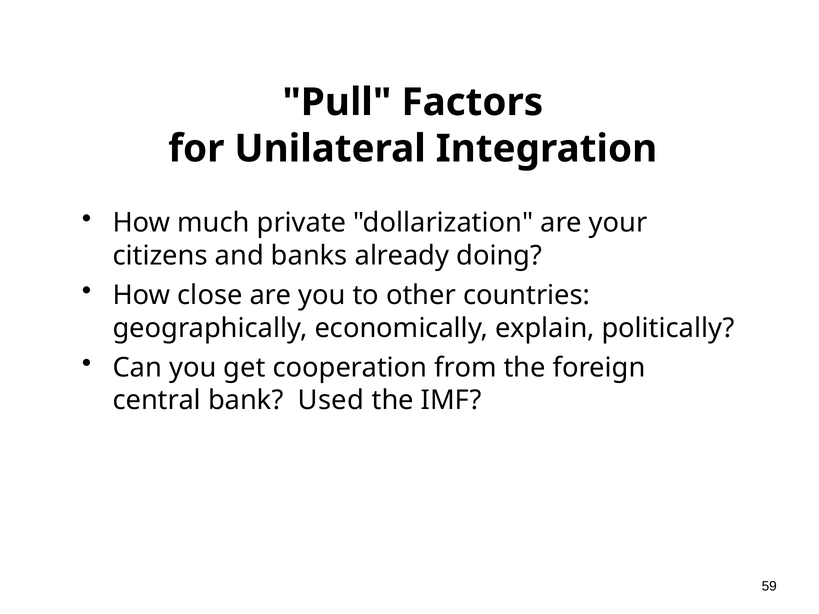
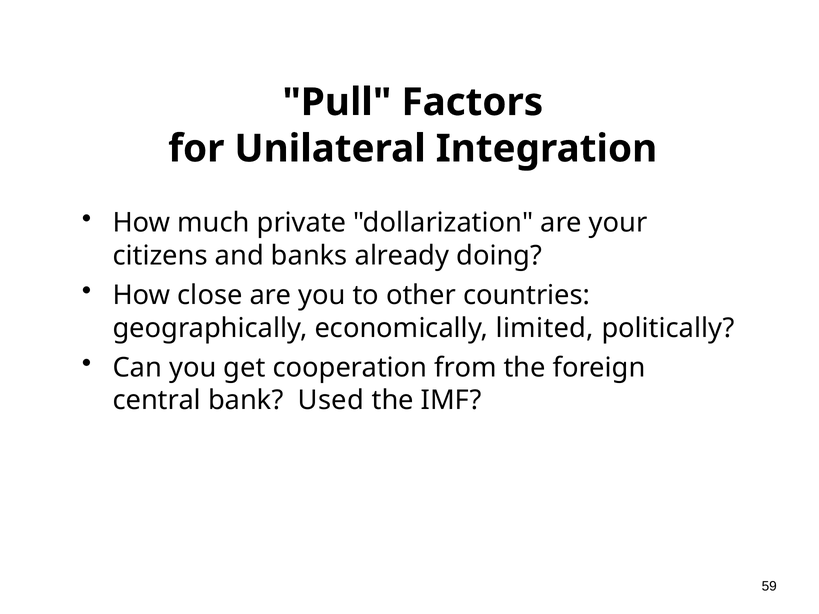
explain: explain -> limited (545, 328)
